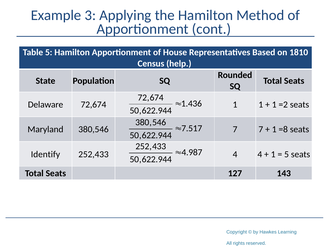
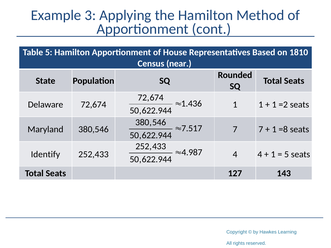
help: help -> near (179, 64)
